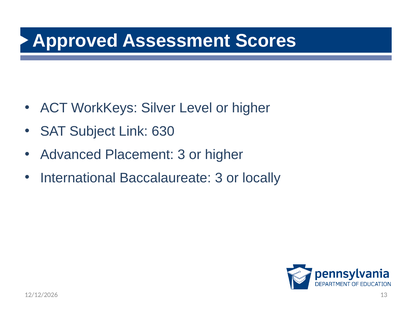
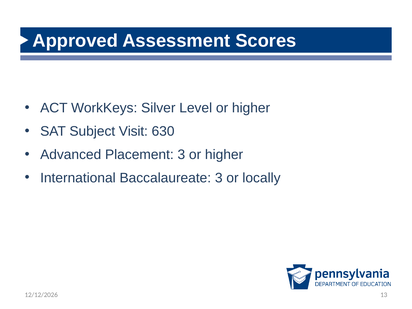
Link: Link -> Visit (133, 131)
